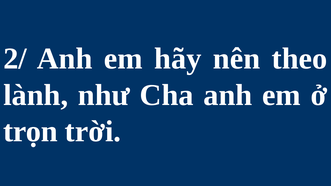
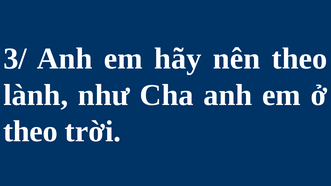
2/: 2/ -> 3/ (15, 59)
trọn: trọn -> theo (30, 132)
